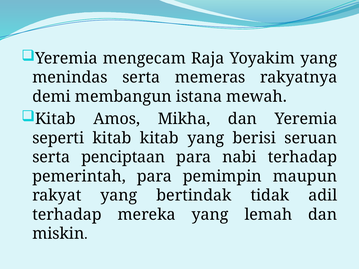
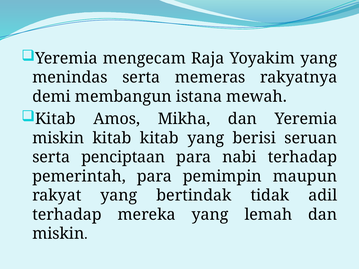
seperti: seperti -> miskin (58, 138)
